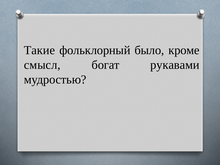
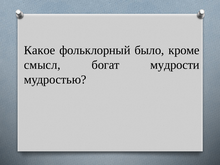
Такие: Такие -> Какое (39, 50)
рукавами: рукавами -> мудрости (175, 65)
